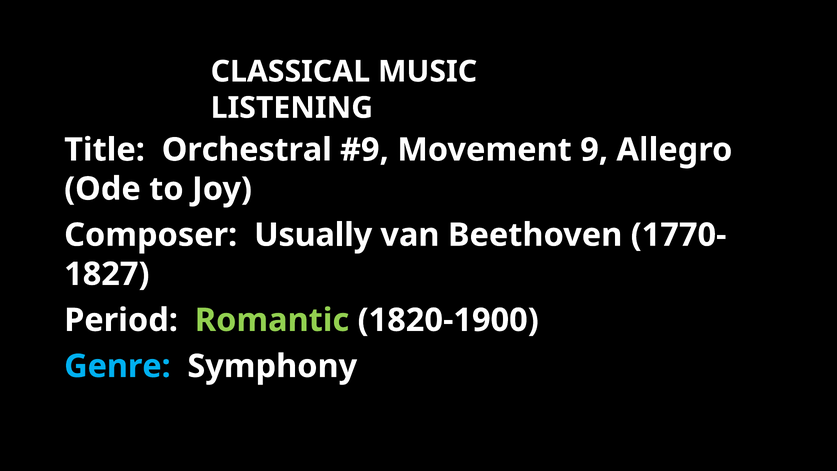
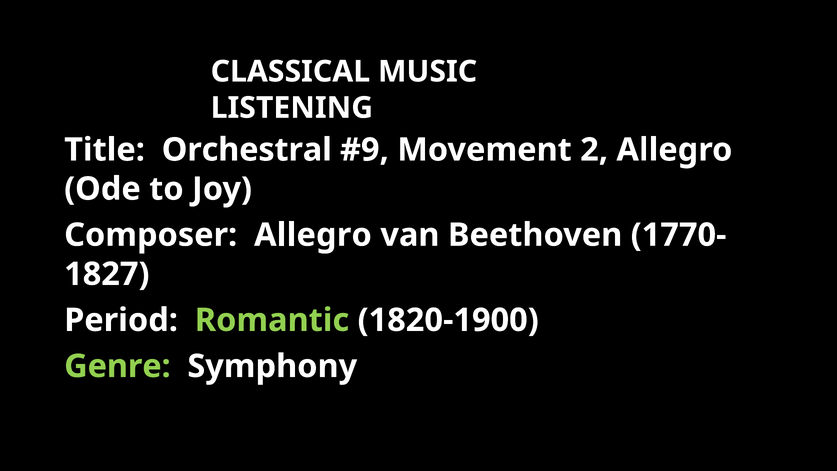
9: 9 -> 2 (594, 150)
Composer Usually: Usually -> Allegro (313, 235)
Genre colour: light blue -> light green (117, 366)
